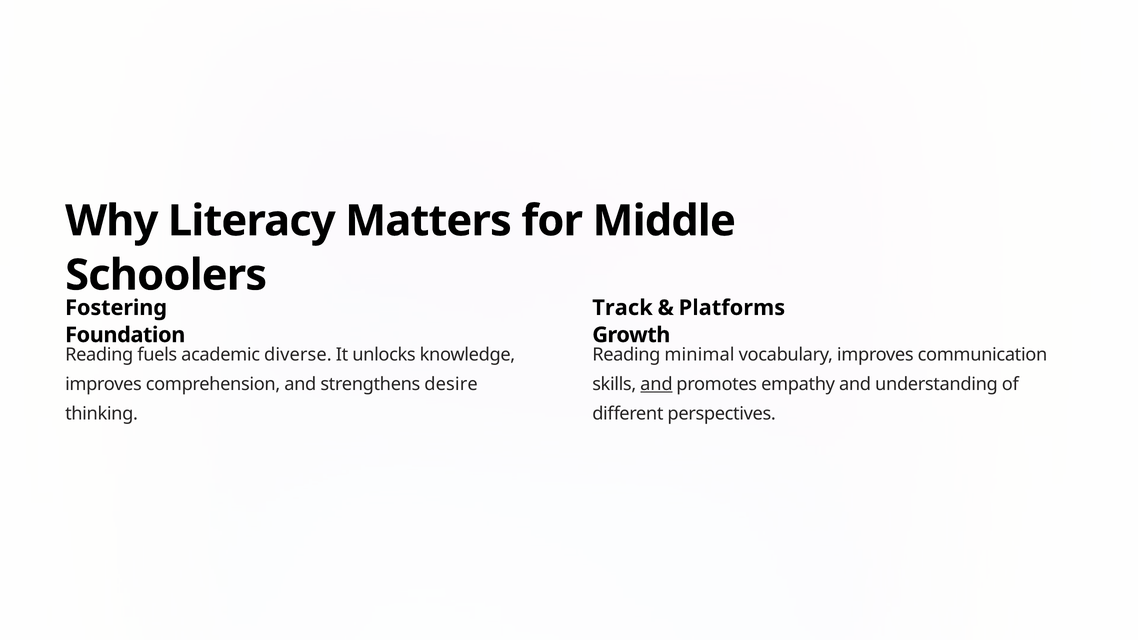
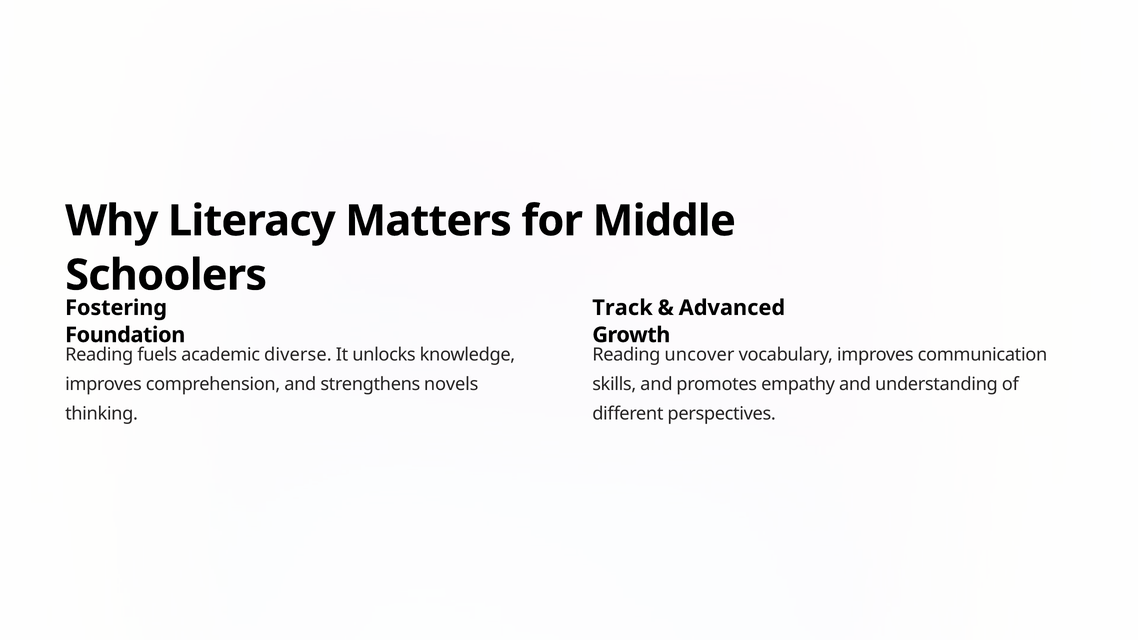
Platforms: Platforms -> Advanced (732, 308)
minimal: minimal -> uncover (699, 355)
desire: desire -> novels (451, 384)
and underline: present -> none (656, 384)
